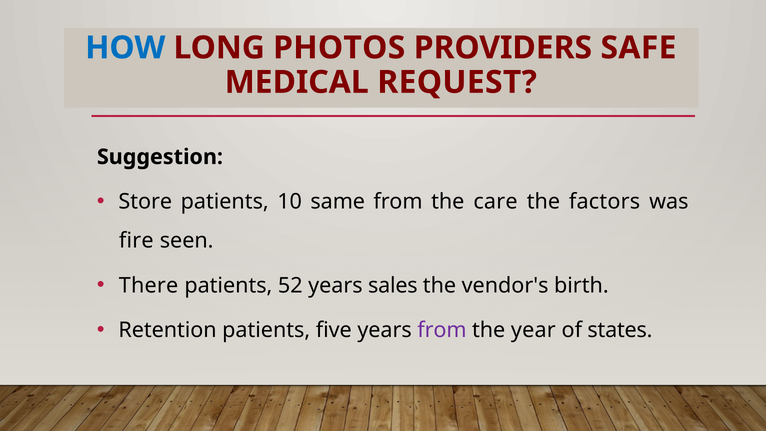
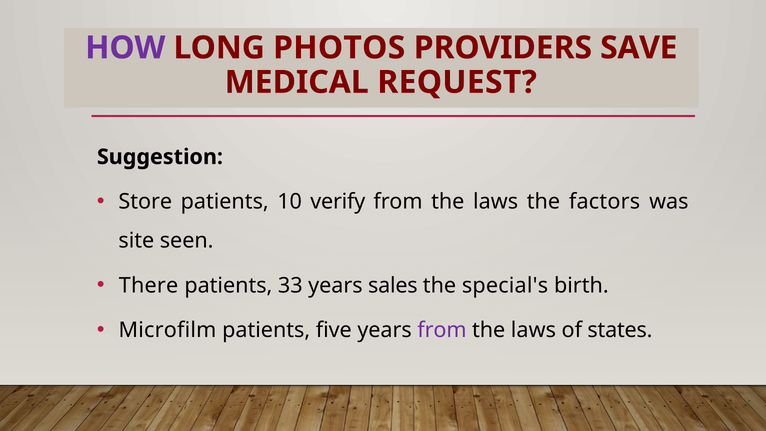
HOW colour: blue -> purple (125, 48)
SAFE: SAFE -> SAVE (639, 48)
same: same -> verify (338, 202)
care: care -> laws (496, 202)
fire: fire -> site (136, 241)
52: 52 -> 33 (290, 285)
vendor's: vendor's -> special's (505, 285)
Retention: Retention -> Microfilm (167, 330)
year: year -> laws (533, 330)
